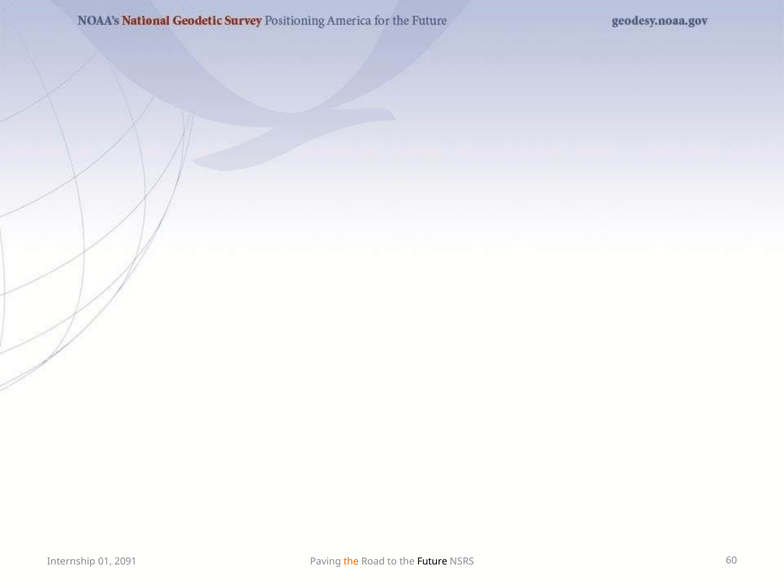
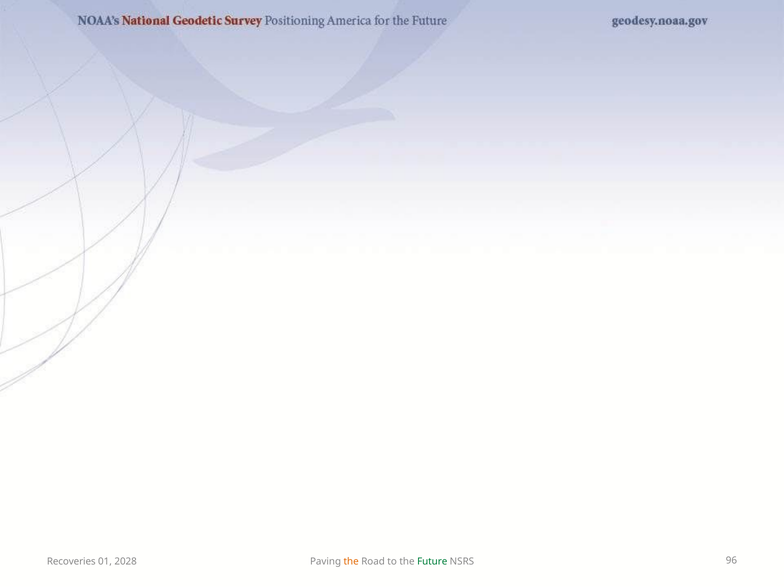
Internship: Internship -> Recoveries (71, 561)
2091: 2091 -> 2028 (126, 561)
Future colour: black -> green (432, 561)
60: 60 -> 96 (731, 561)
